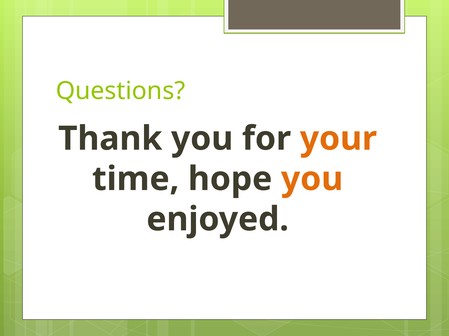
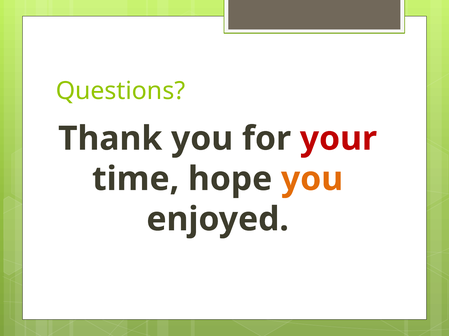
your colour: orange -> red (338, 139)
